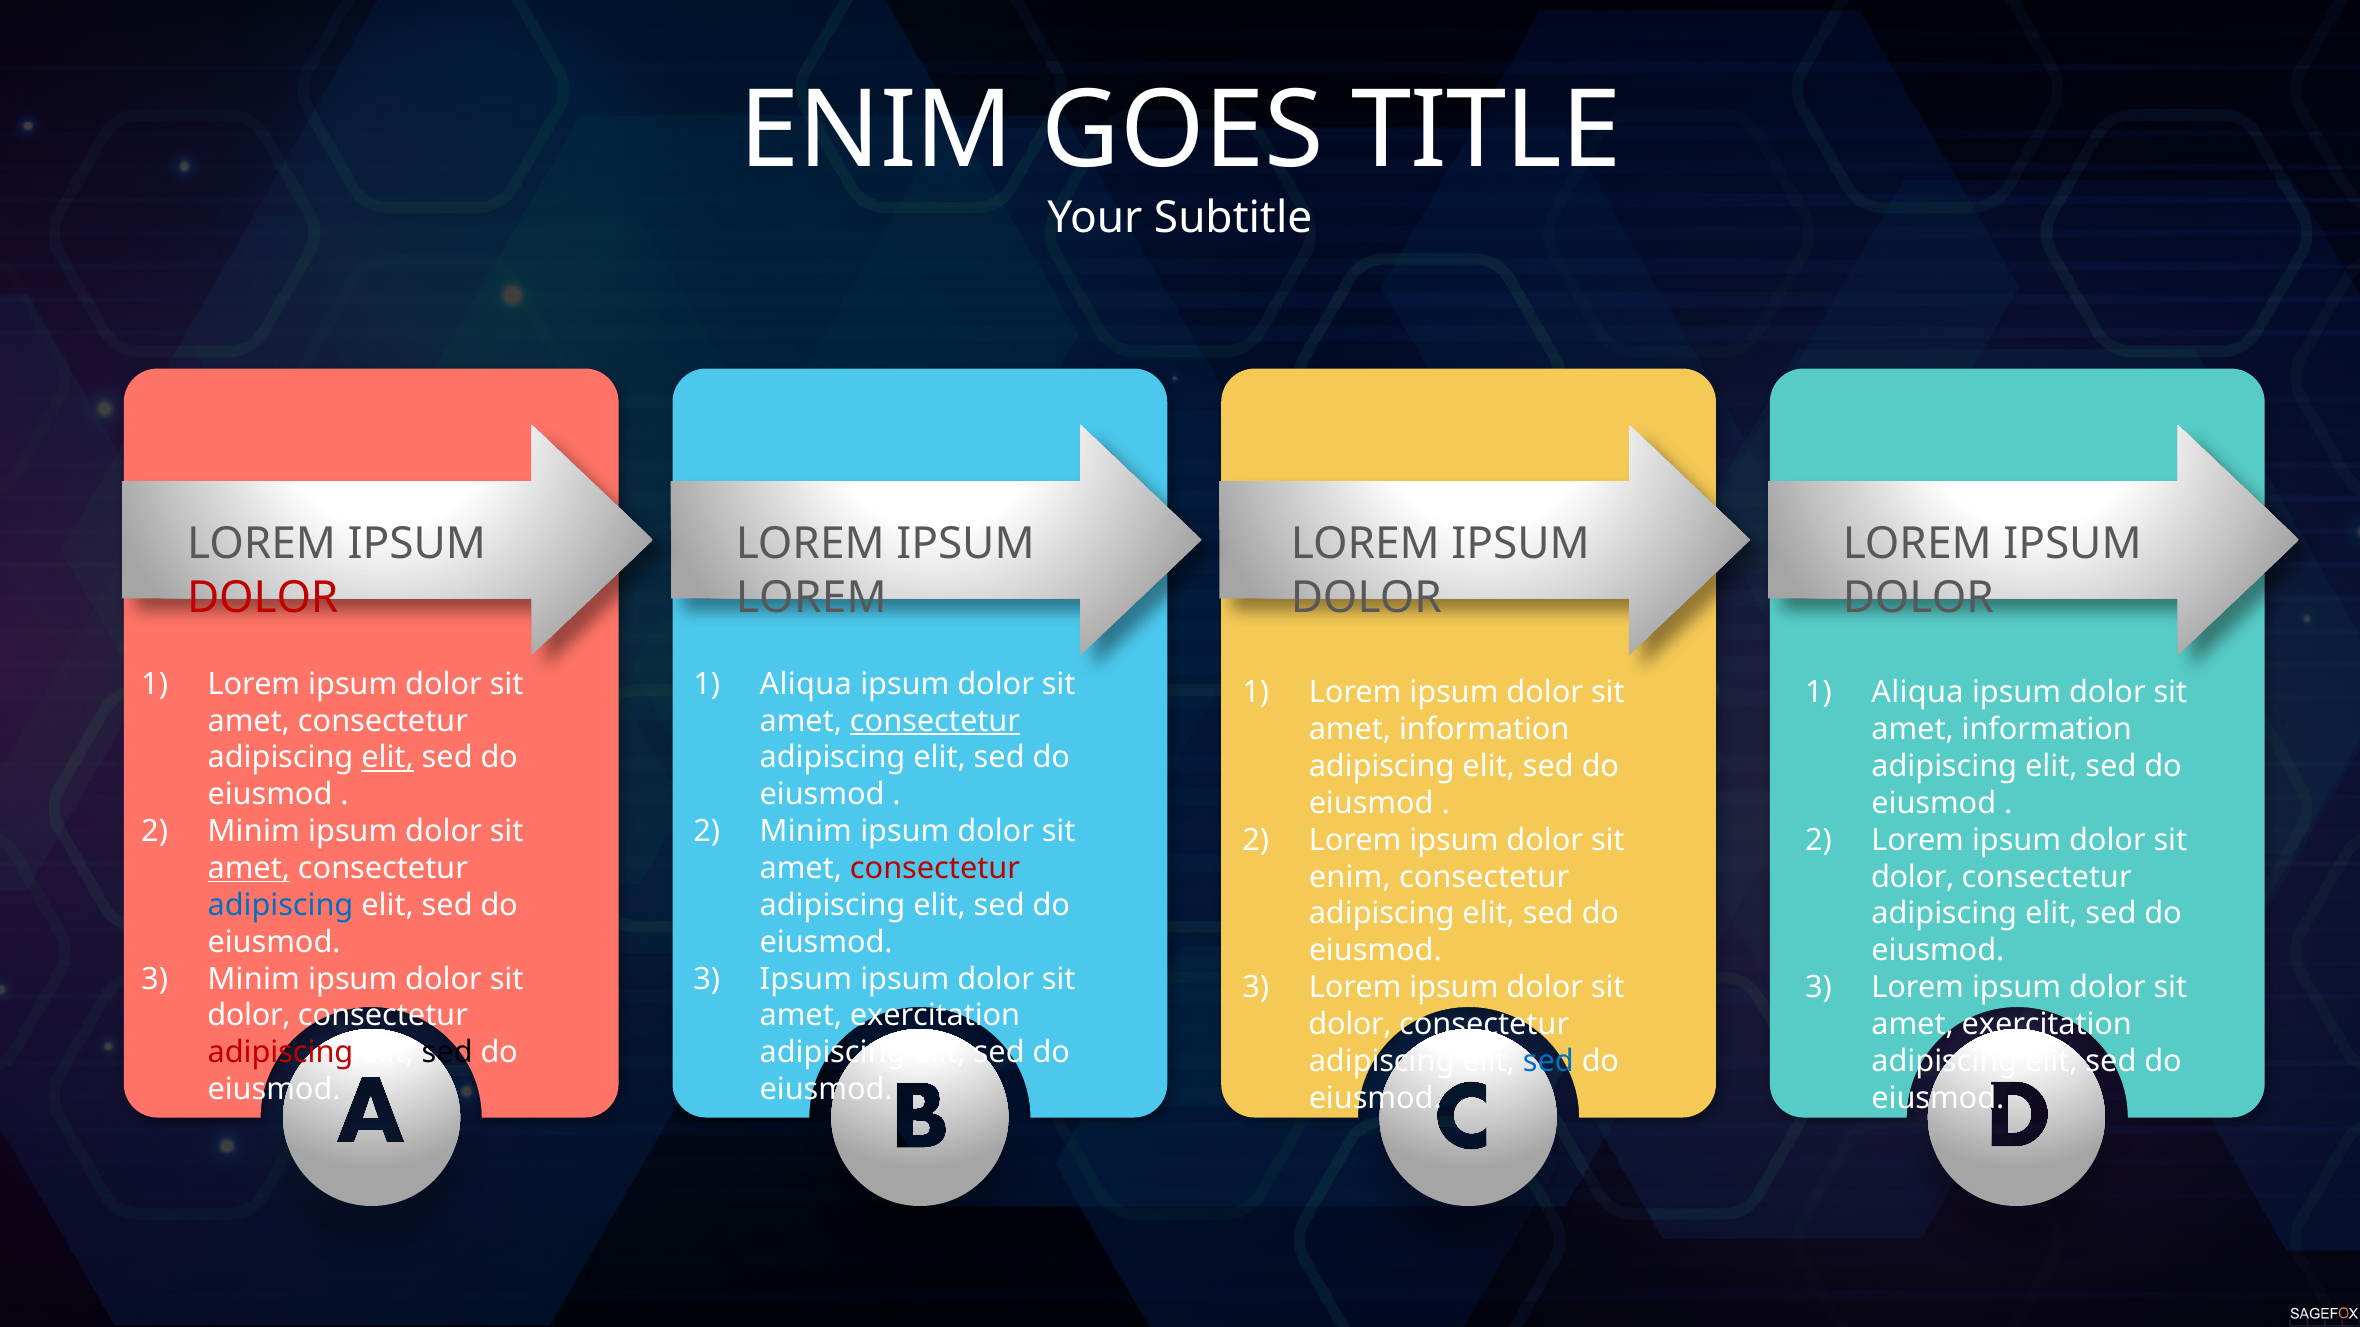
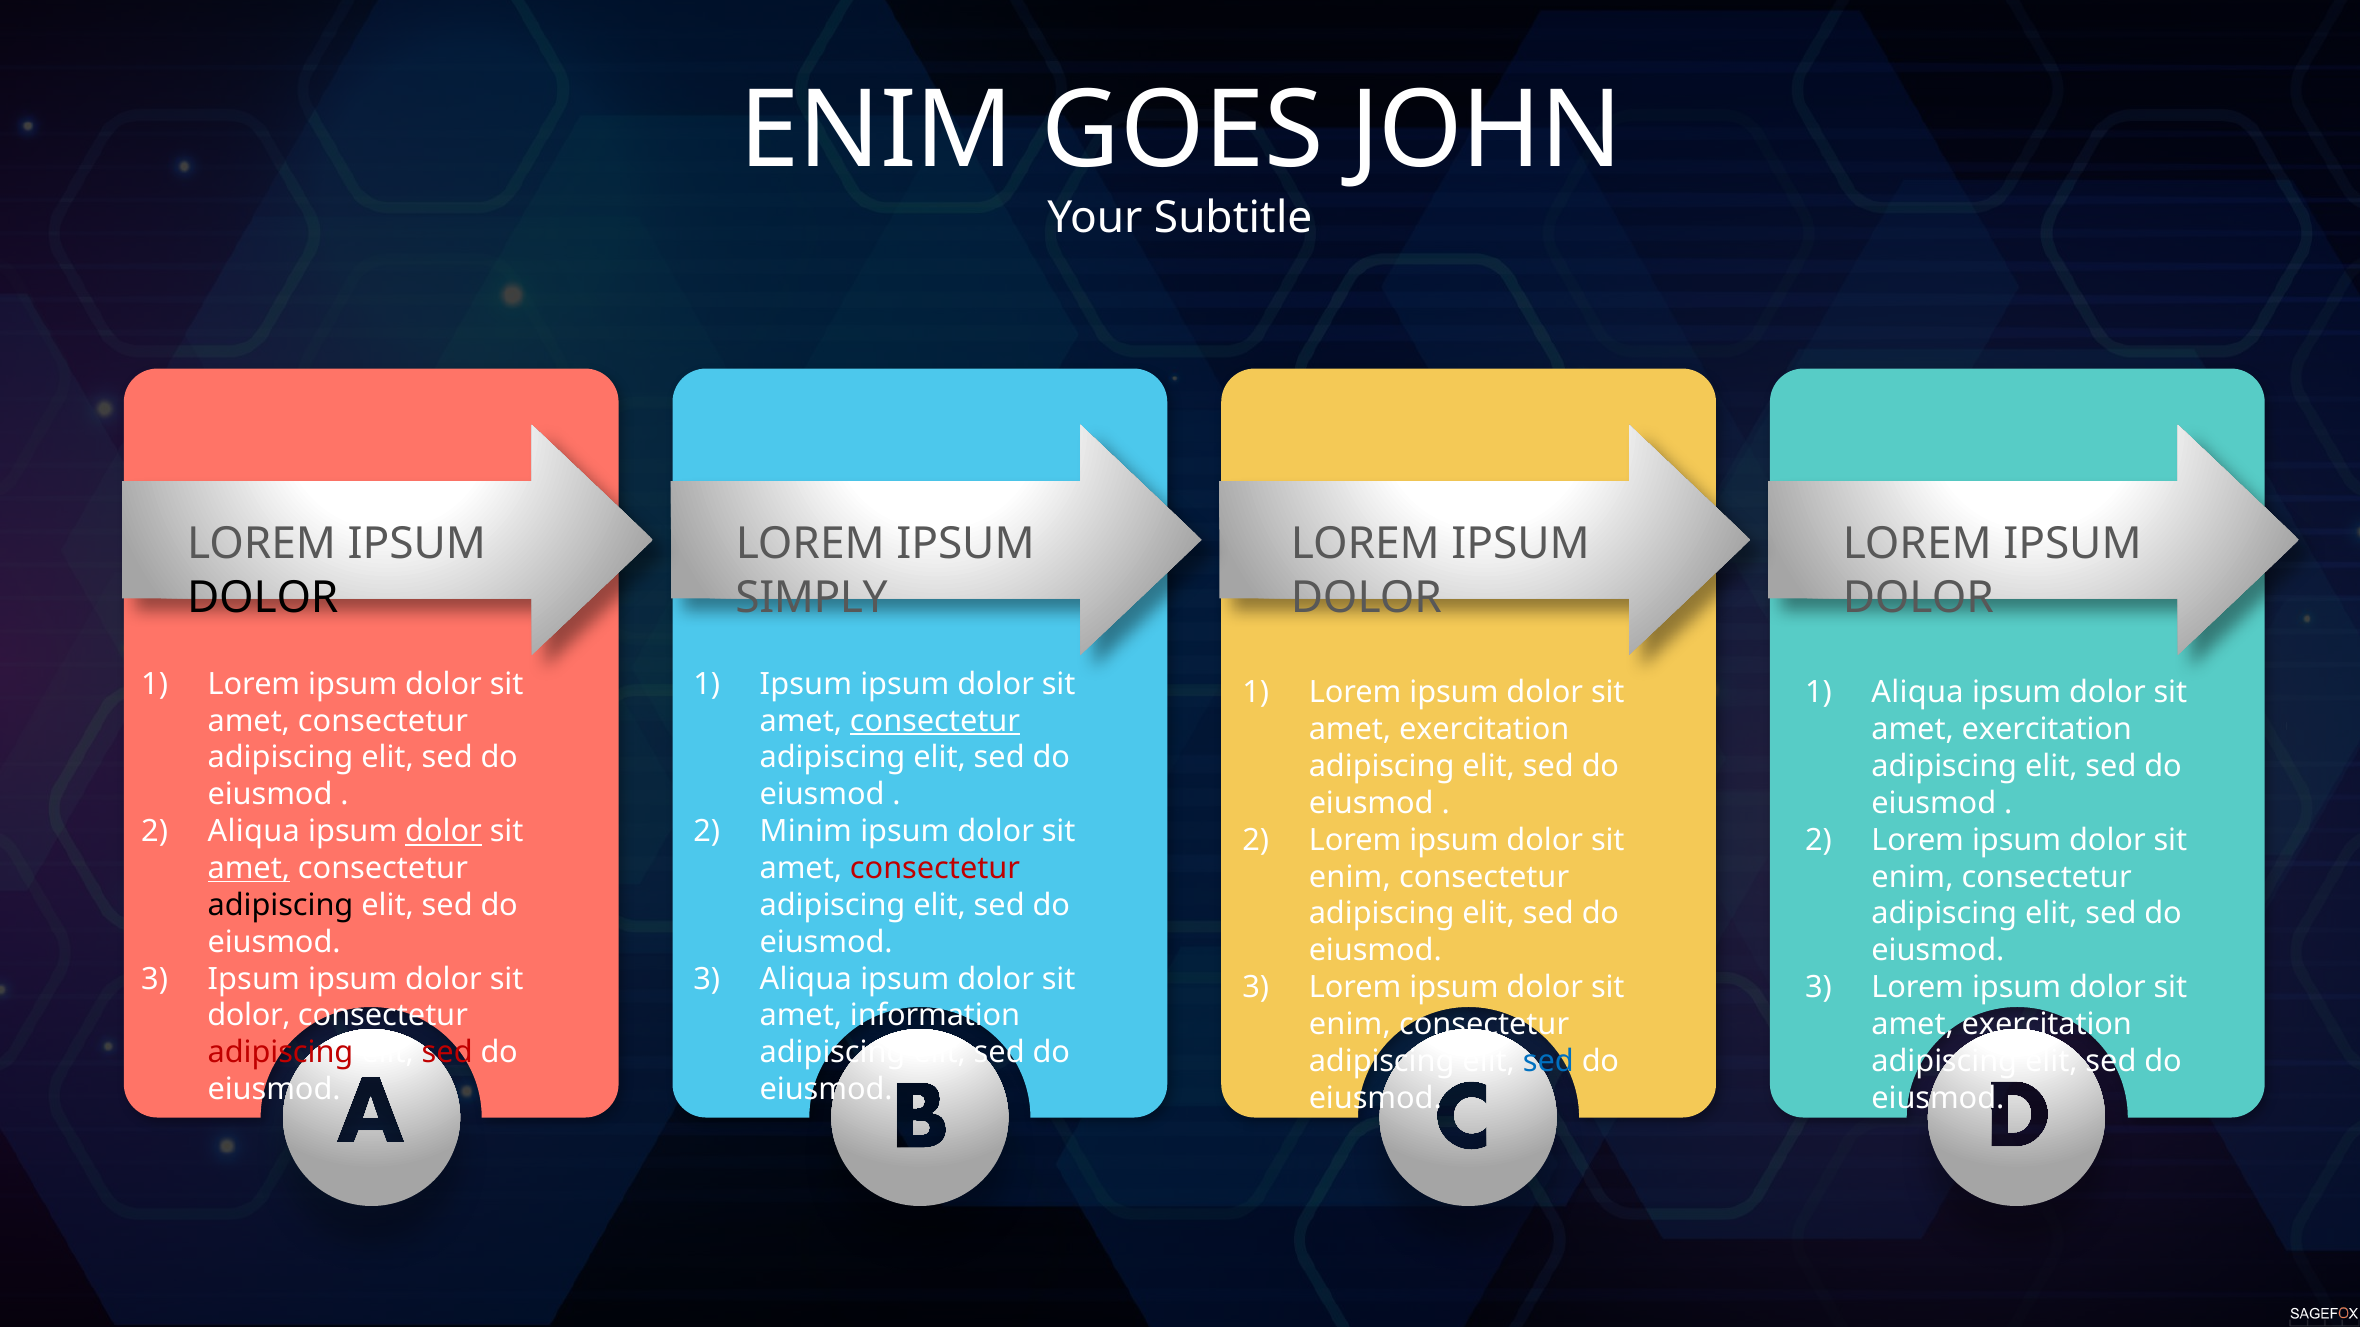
TITLE: TITLE -> JOHN (1487, 131)
DOLOR colour: red -> black (263, 598)
LOREM: LOREM -> SIMPLY (812, 598)
Aliqua: Aliqua -> Ipsum (806, 684)
information: information -> exercitation (1484, 730)
information: information -> exercitation (2047, 730)
elit underline: present -> none (388, 758)
Minim: Minim -> Aliqua (254, 832)
dolor underline: none -> present (444, 832)
dolor: dolor -> enim (1912, 877)
adipiscing colour: blue -> black (281, 906)
Minim: Minim -> Ipsum (254, 979)
Ipsum: Ipsum -> Aliqua (806, 979)
exercitation: exercitation -> information (935, 1016)
dolor: dolor -> enim (1350, 1025)
sed colour: black -> red (447, 1053)
